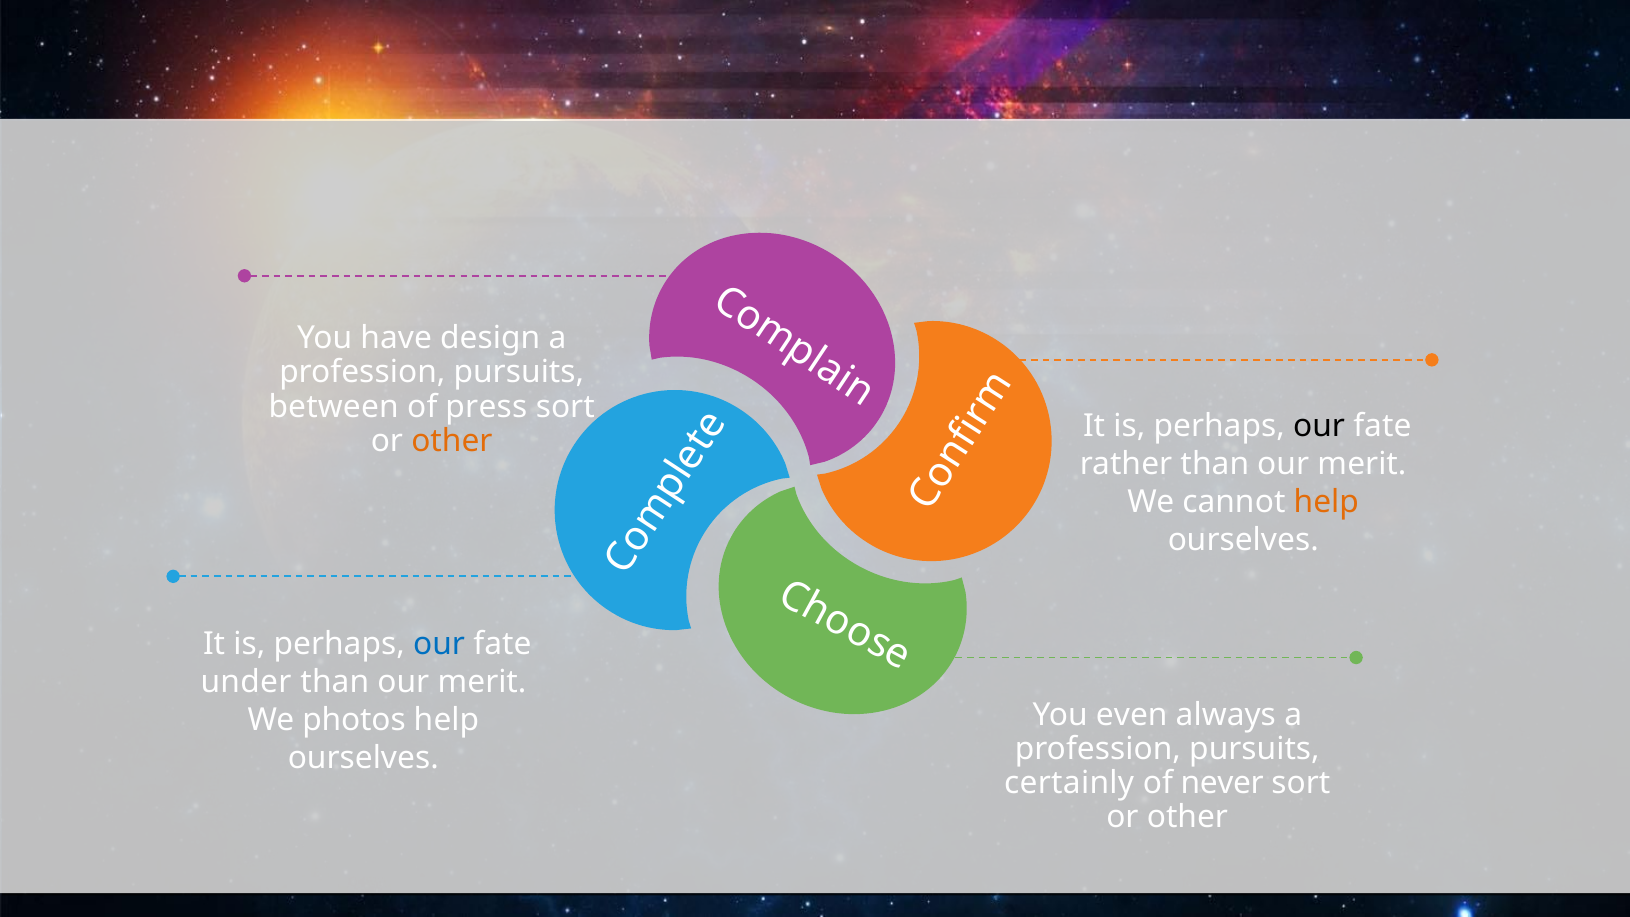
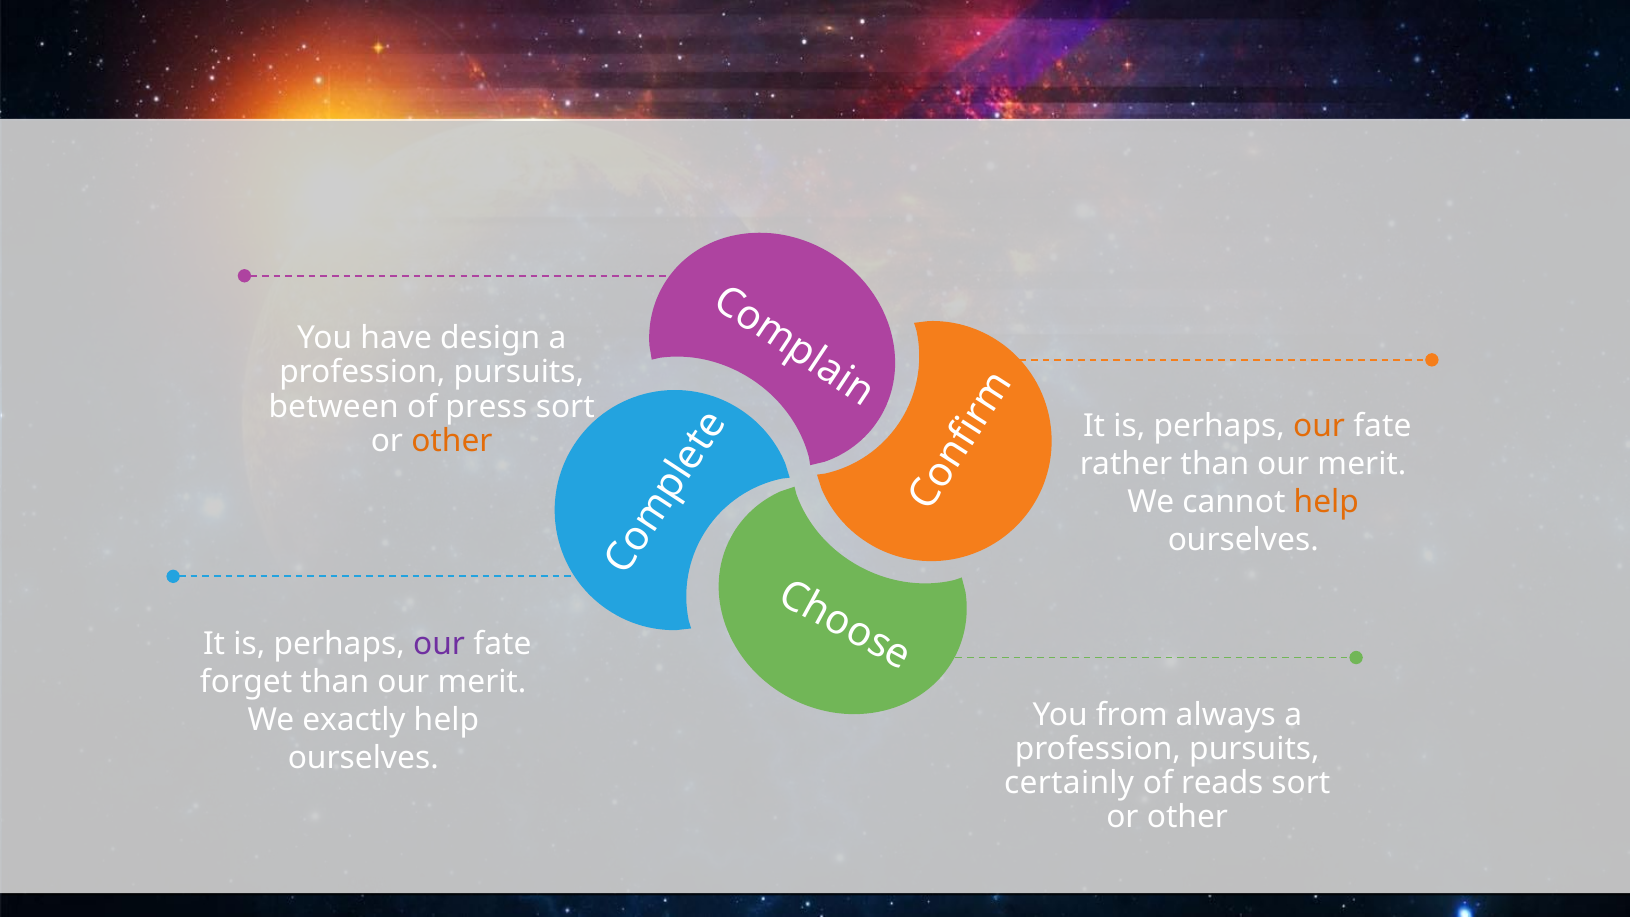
our colour: black -> orange (1319, 426)
our colour: blue -> purple (439, 644)
under: under -> forget (246, 682)
even: even -> from (1132, 715)
photos: photos -> exactly (354, 720)
never: never -> reads (1222, 783)
